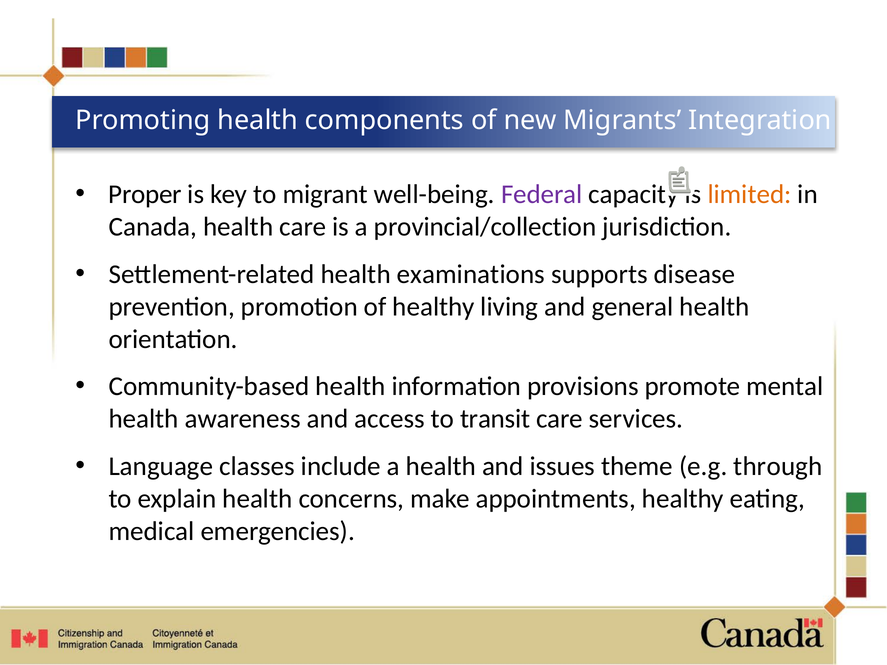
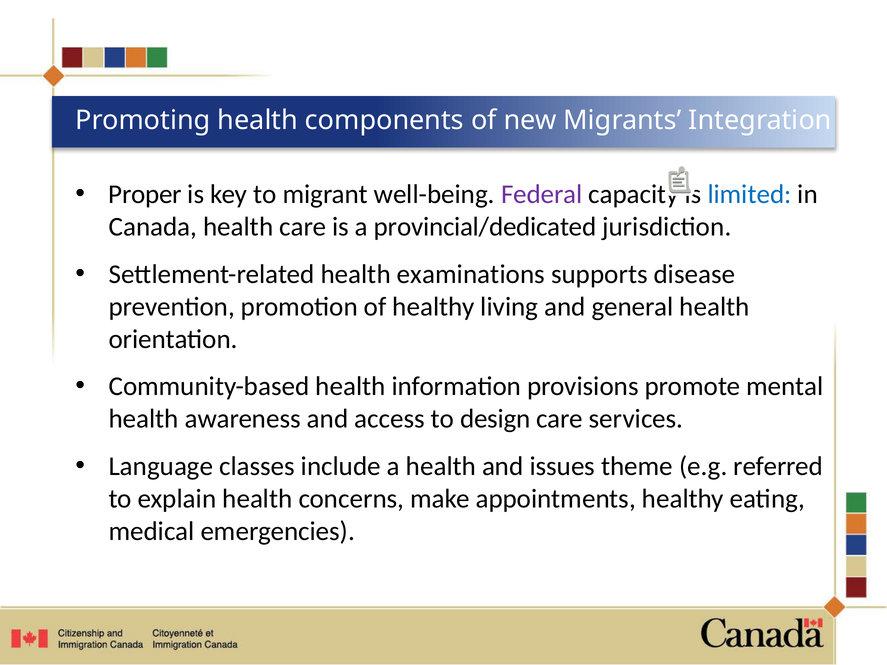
limited colour: orange -> blue (750, 195)
provincial/collection: provincial/collection -> provincial/dedicated (485, 227)
transit: transit -> design (495, 419)
through: through -> referred (778, 466)
